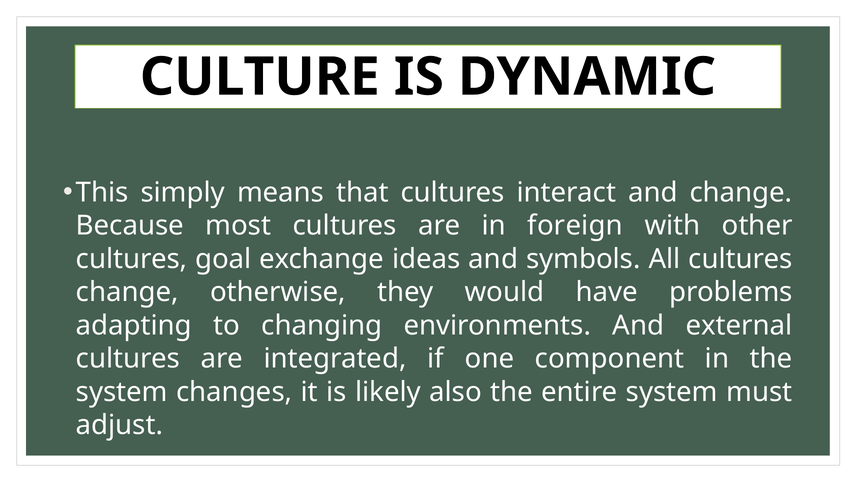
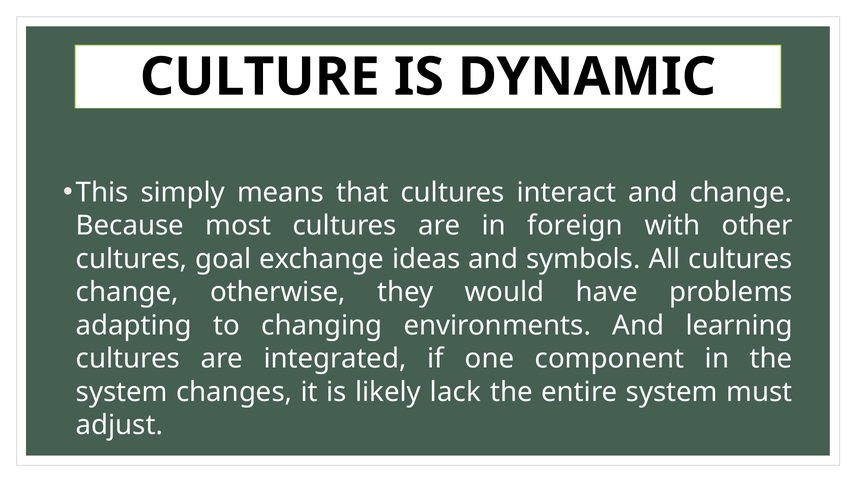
external: external -> learning (739, 325)
also: also -> lack (455, 392)
